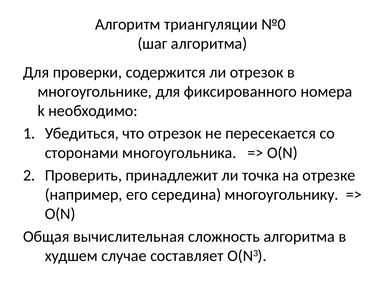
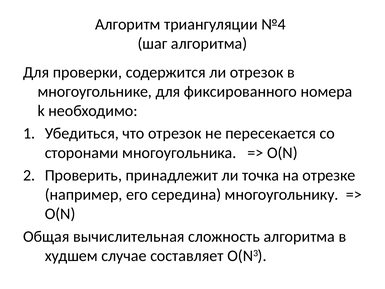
№0: №0 -> №4 (274, 24)
